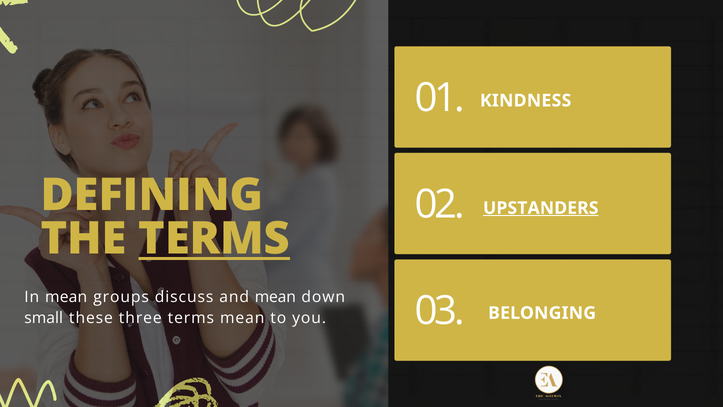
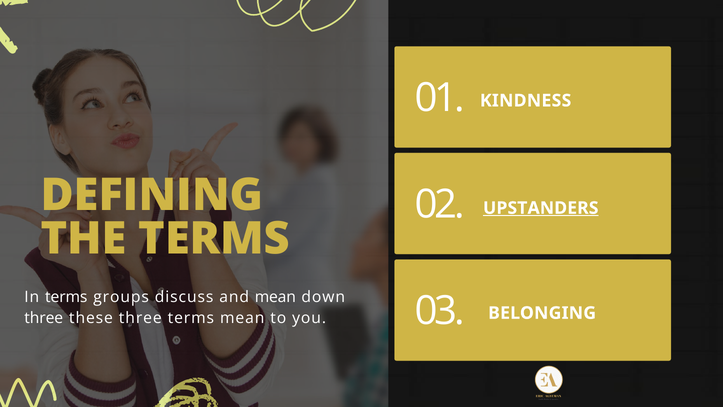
TERMS underline: present -> none (214, 239)
In mean: mean -> terms (66, 297)
small: small -> three (44, 318)
